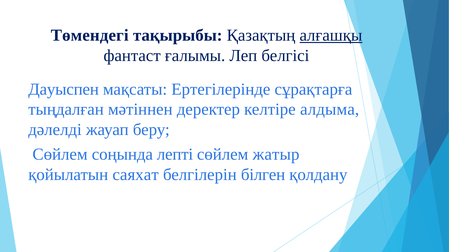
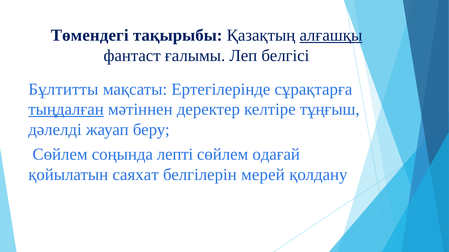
Дауыспен: Дауыспен -> Бұлтитты (63, 89)
тыңдалған underline: none -> present (66, 110)
алдыма: алдыма -> тұңғыш (330, 110)
жатыр: жатыр -> одағай (276, 155)
білген: білген -> мерей (263, 175)
